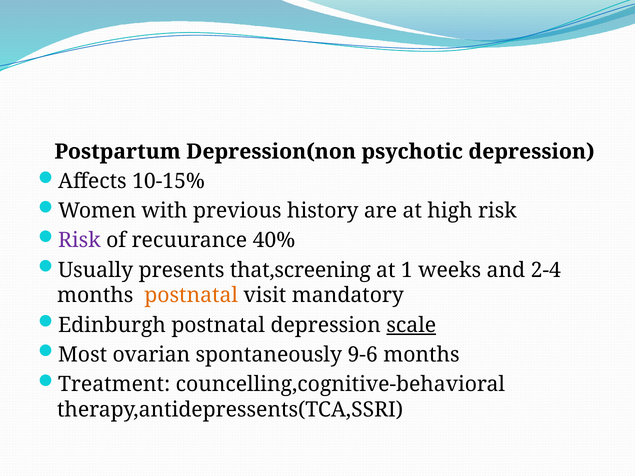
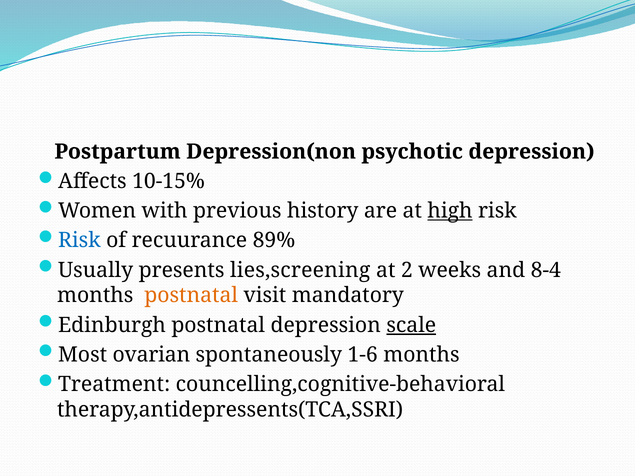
high underline: none -> present (450, 211)
Risk colour: purple -> blue (79, 241)
40%: 40% -> 89% (274, 241)
that,screening: that,screening -> lies,screening (300, 270)
1: 1 -> 2 (407, 270)
2-4: 2-4 -> 8-4 (546, 270)
9-6: 9-6 -> 1-6 (363, 355)
